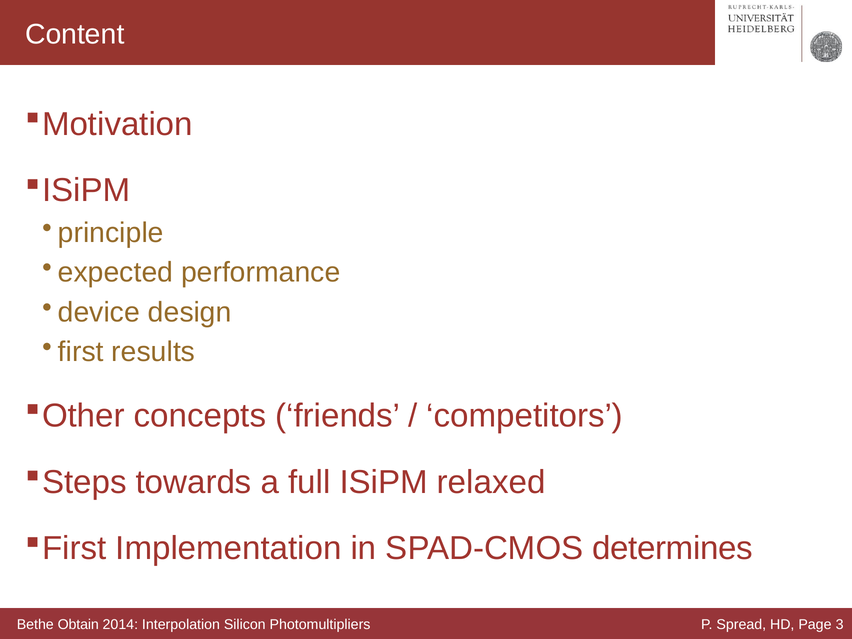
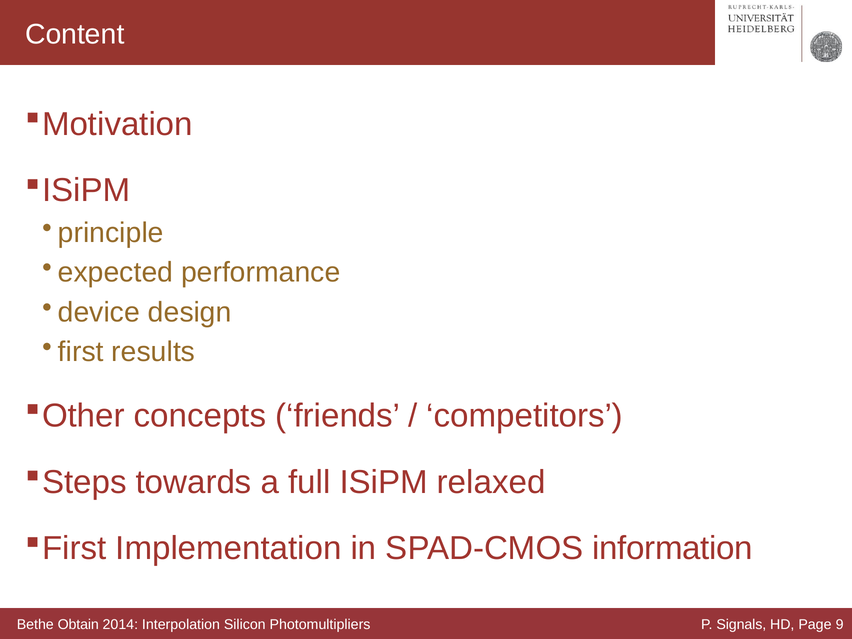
determines: determines -> information (673, 548)
Spread: Spread -> Signals (741, 624)
3: 3 -> 9 (840, 624)
